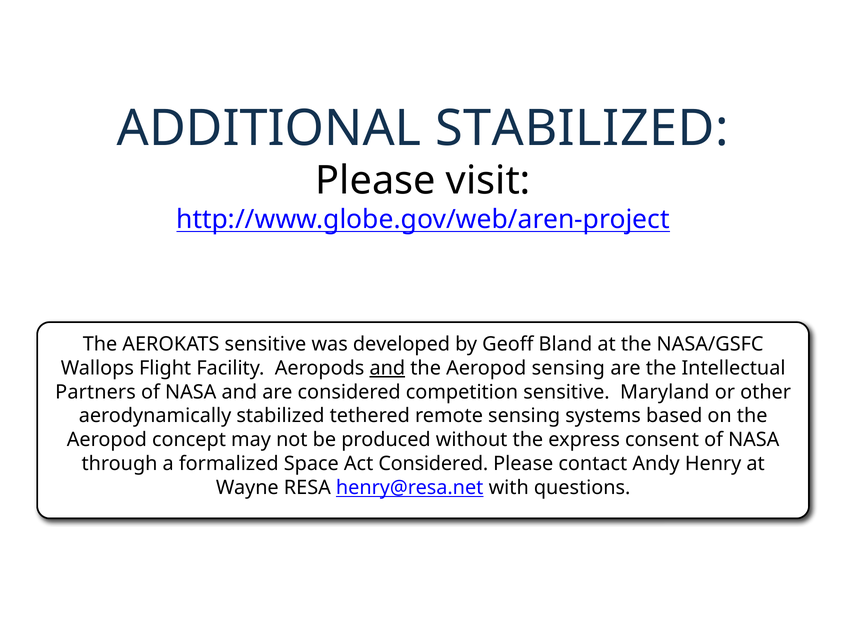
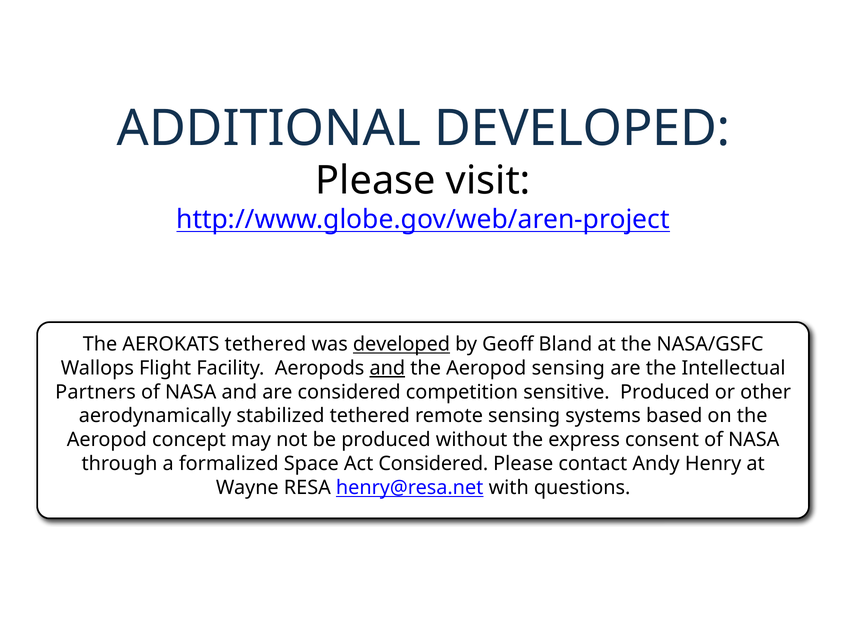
ADDITIONAL STABILIZED: STABILIZED -> DEVELOPED (582, 128)
AEROKATS sensitive: sensitive -> tethered (265, 344)
developed underline: none -> present (401, 344)
sensitive Maryland: Maryland -> Produced (665, 392)
